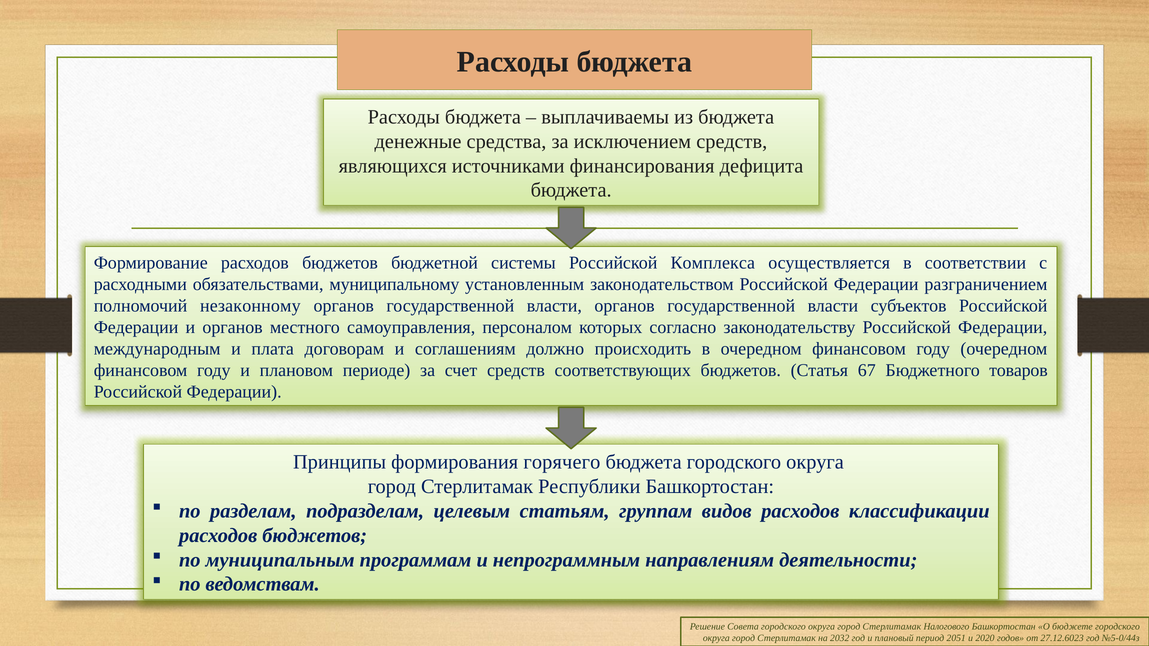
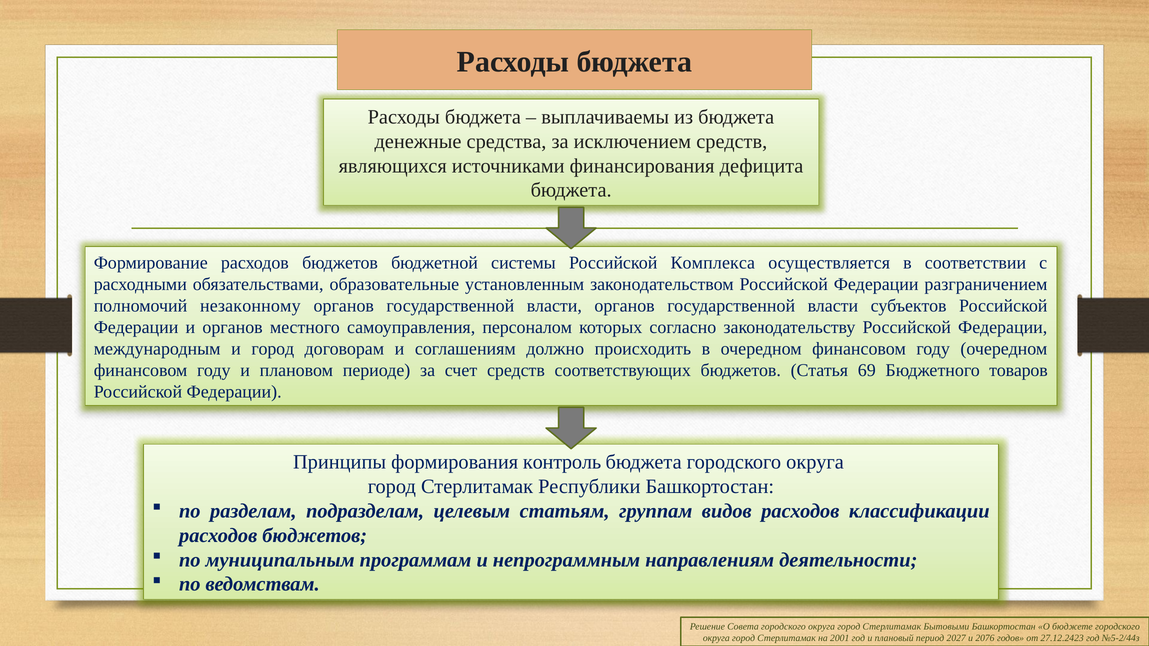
муниципальному: муниципальному -> образовательные (394, 284)
и плата: плата -> город (273, 349)
67: 67 -> 69 (867, 371)
горячего: горячего -> контроль (562, 462)
Налогового: Налогового -> Бытовыми (946, 627)
2032: 2032 -> 2001 (840, 638)
2051: 2051 -> 2027 (956, 638)
2020: 2020 -> 2076 (985, 638)
27.12.6023: 27.12.6023 -> 27.12.2423 (1062, 638)
№5-0/44з: №5-0/44з -> №5-2/44з (1121, 638)
